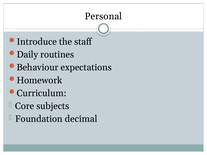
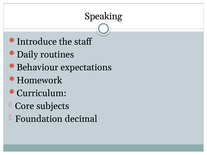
Personal: Personal -> Speaking (103, 16)
